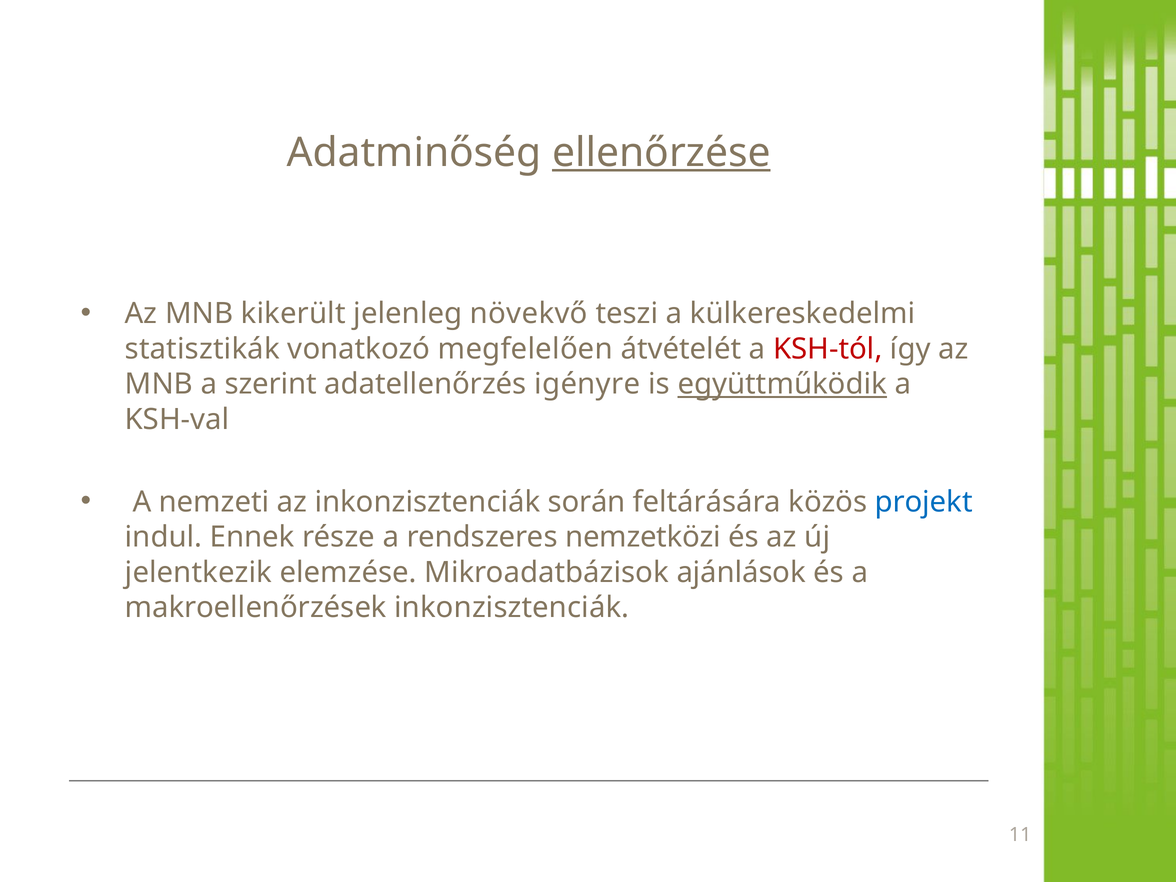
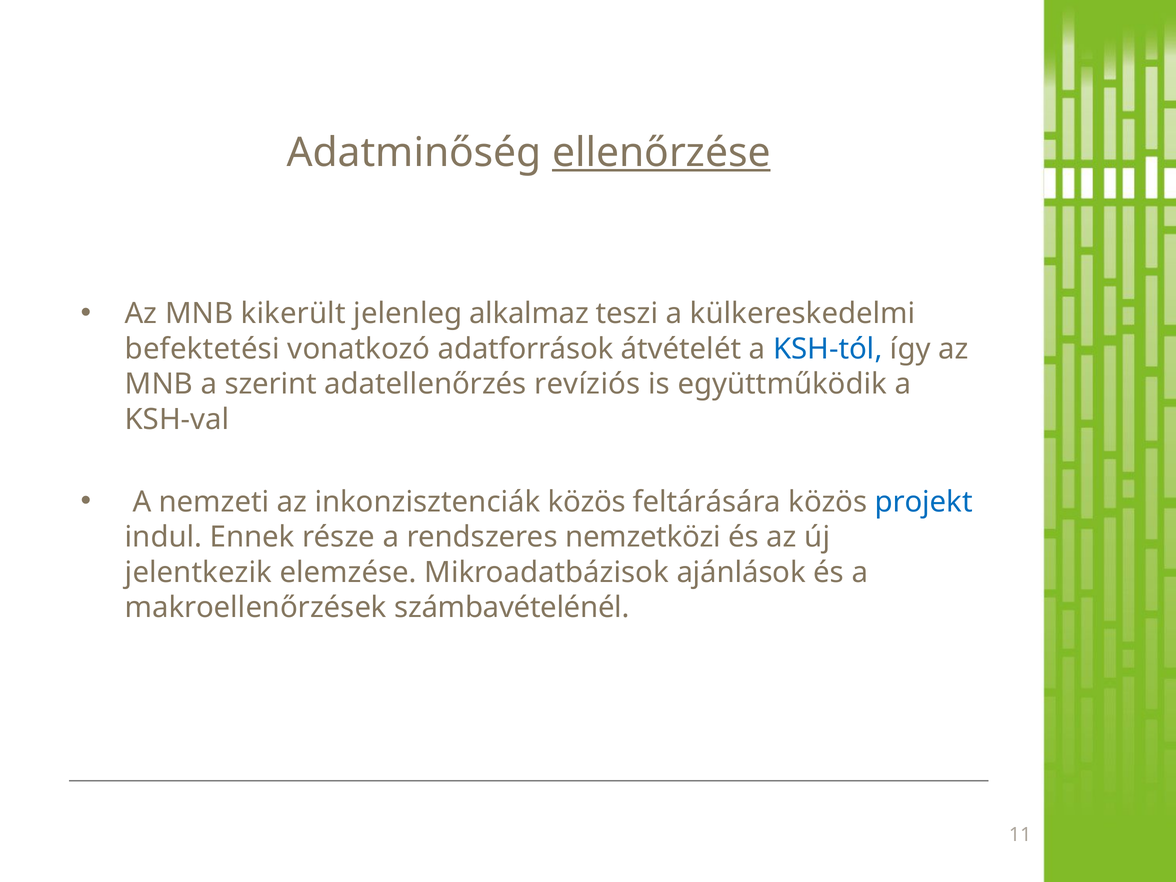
növekvő: növekvő -> alkalmaz (529, 314)
statisztikák: statisztikák -> befektetési (202, 349)
megfelelően: megfelelően -> adatforrások (526, 349)
KSH-tól colour: red -> blue (828, 349)
igényre: igényre -> revíziós (587, 384)
együttműködik underline: present -> none (782, 384)
inkonzisztenciák során: során -> közös (587, 502)
makroellenőrzések inkonzisztenciák: inkonzisztenciák -> számbavételénél (512, 608)
